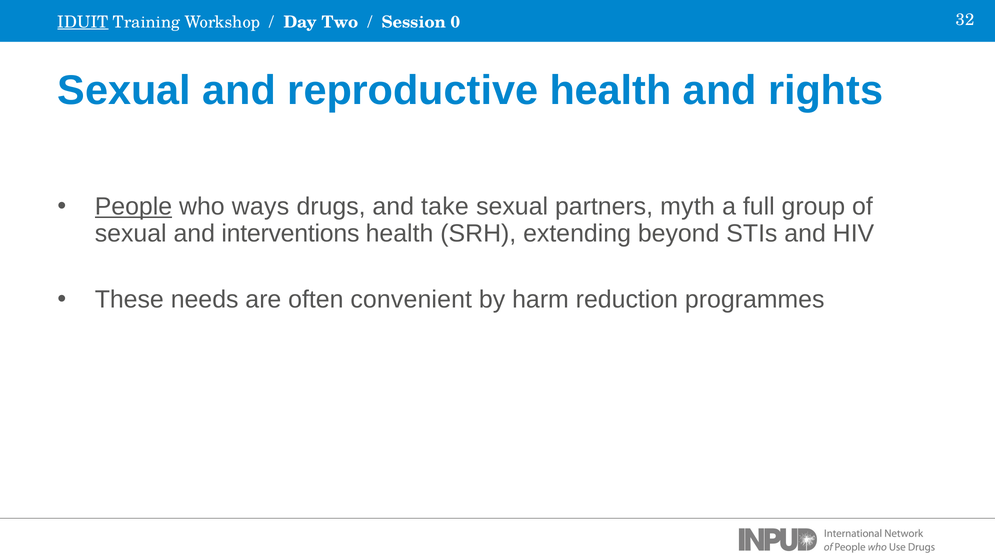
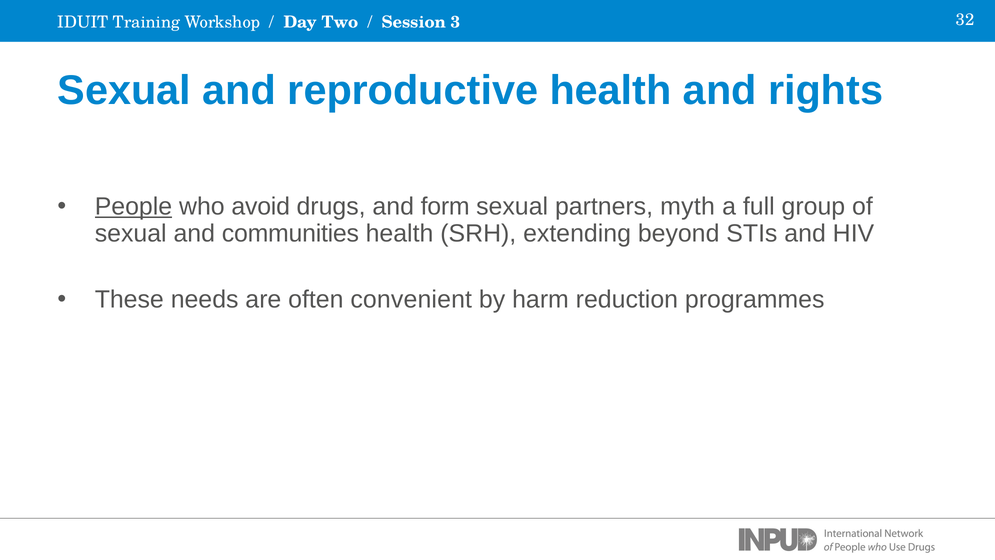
IDUIT underline: present -> none (83, 22)
0: 0 -> 3 (456, 22)
ways: ways -> avoid (261, 206)
take: take -> form (445, 206)
interventions: interventions -> communities (290, 233)
